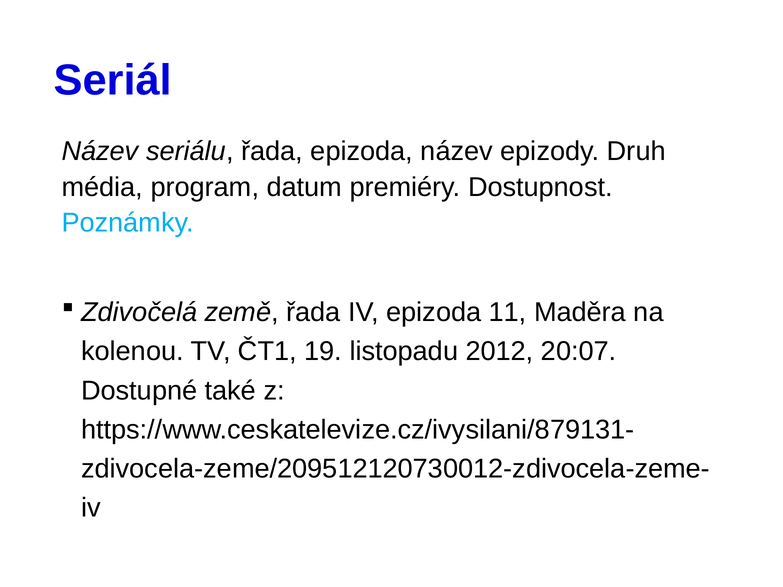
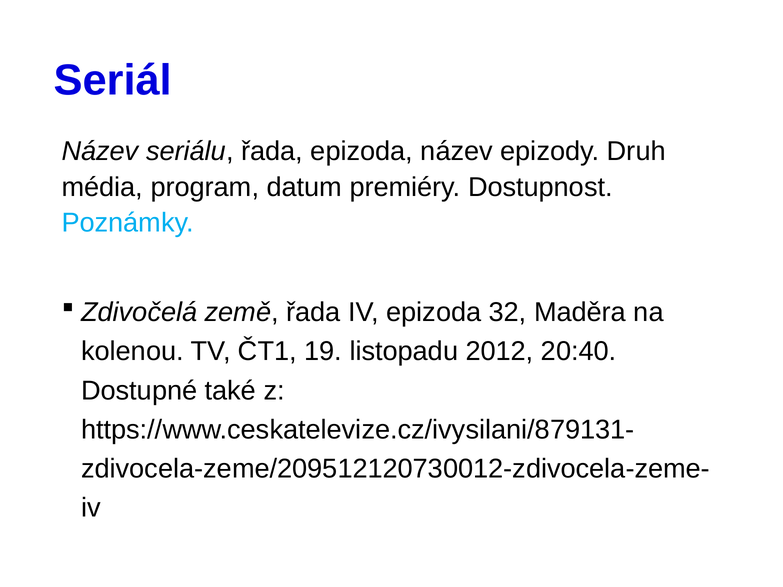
11: 11 -> 32 (508, 313)
20:07: 20:07 -> 20:40 (579, 352)
